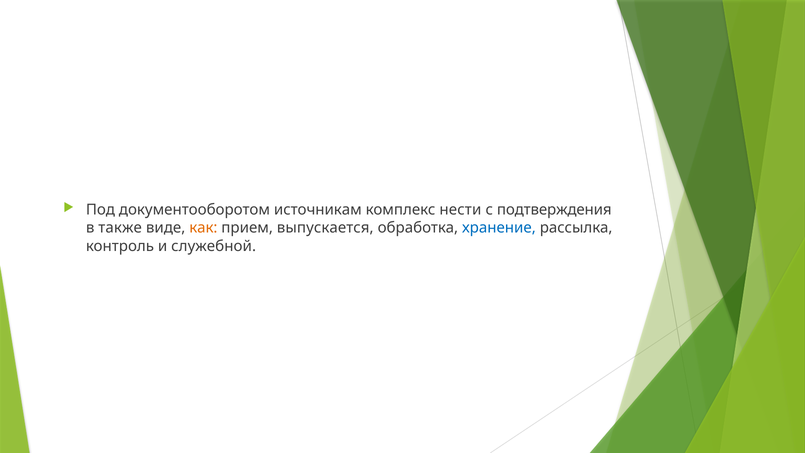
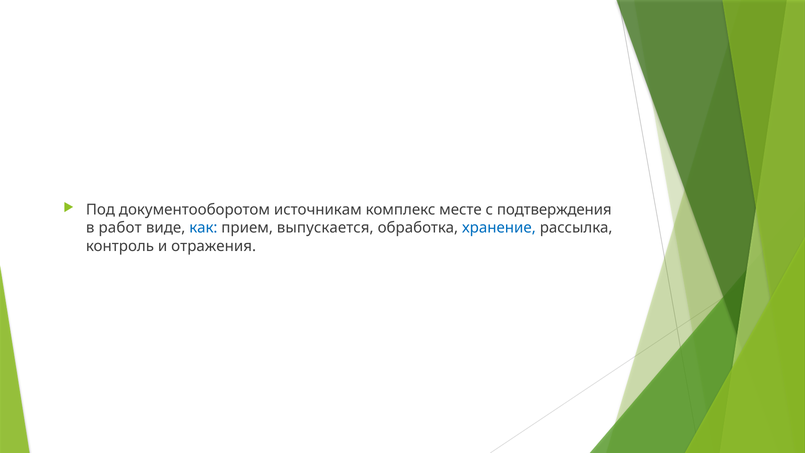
нести: нести -> месте (460, 210)
также: также -> работ (120, 228)
как colour: orange -> blue (203, 228)
служебной: служебной -> отражения (214, 246)
